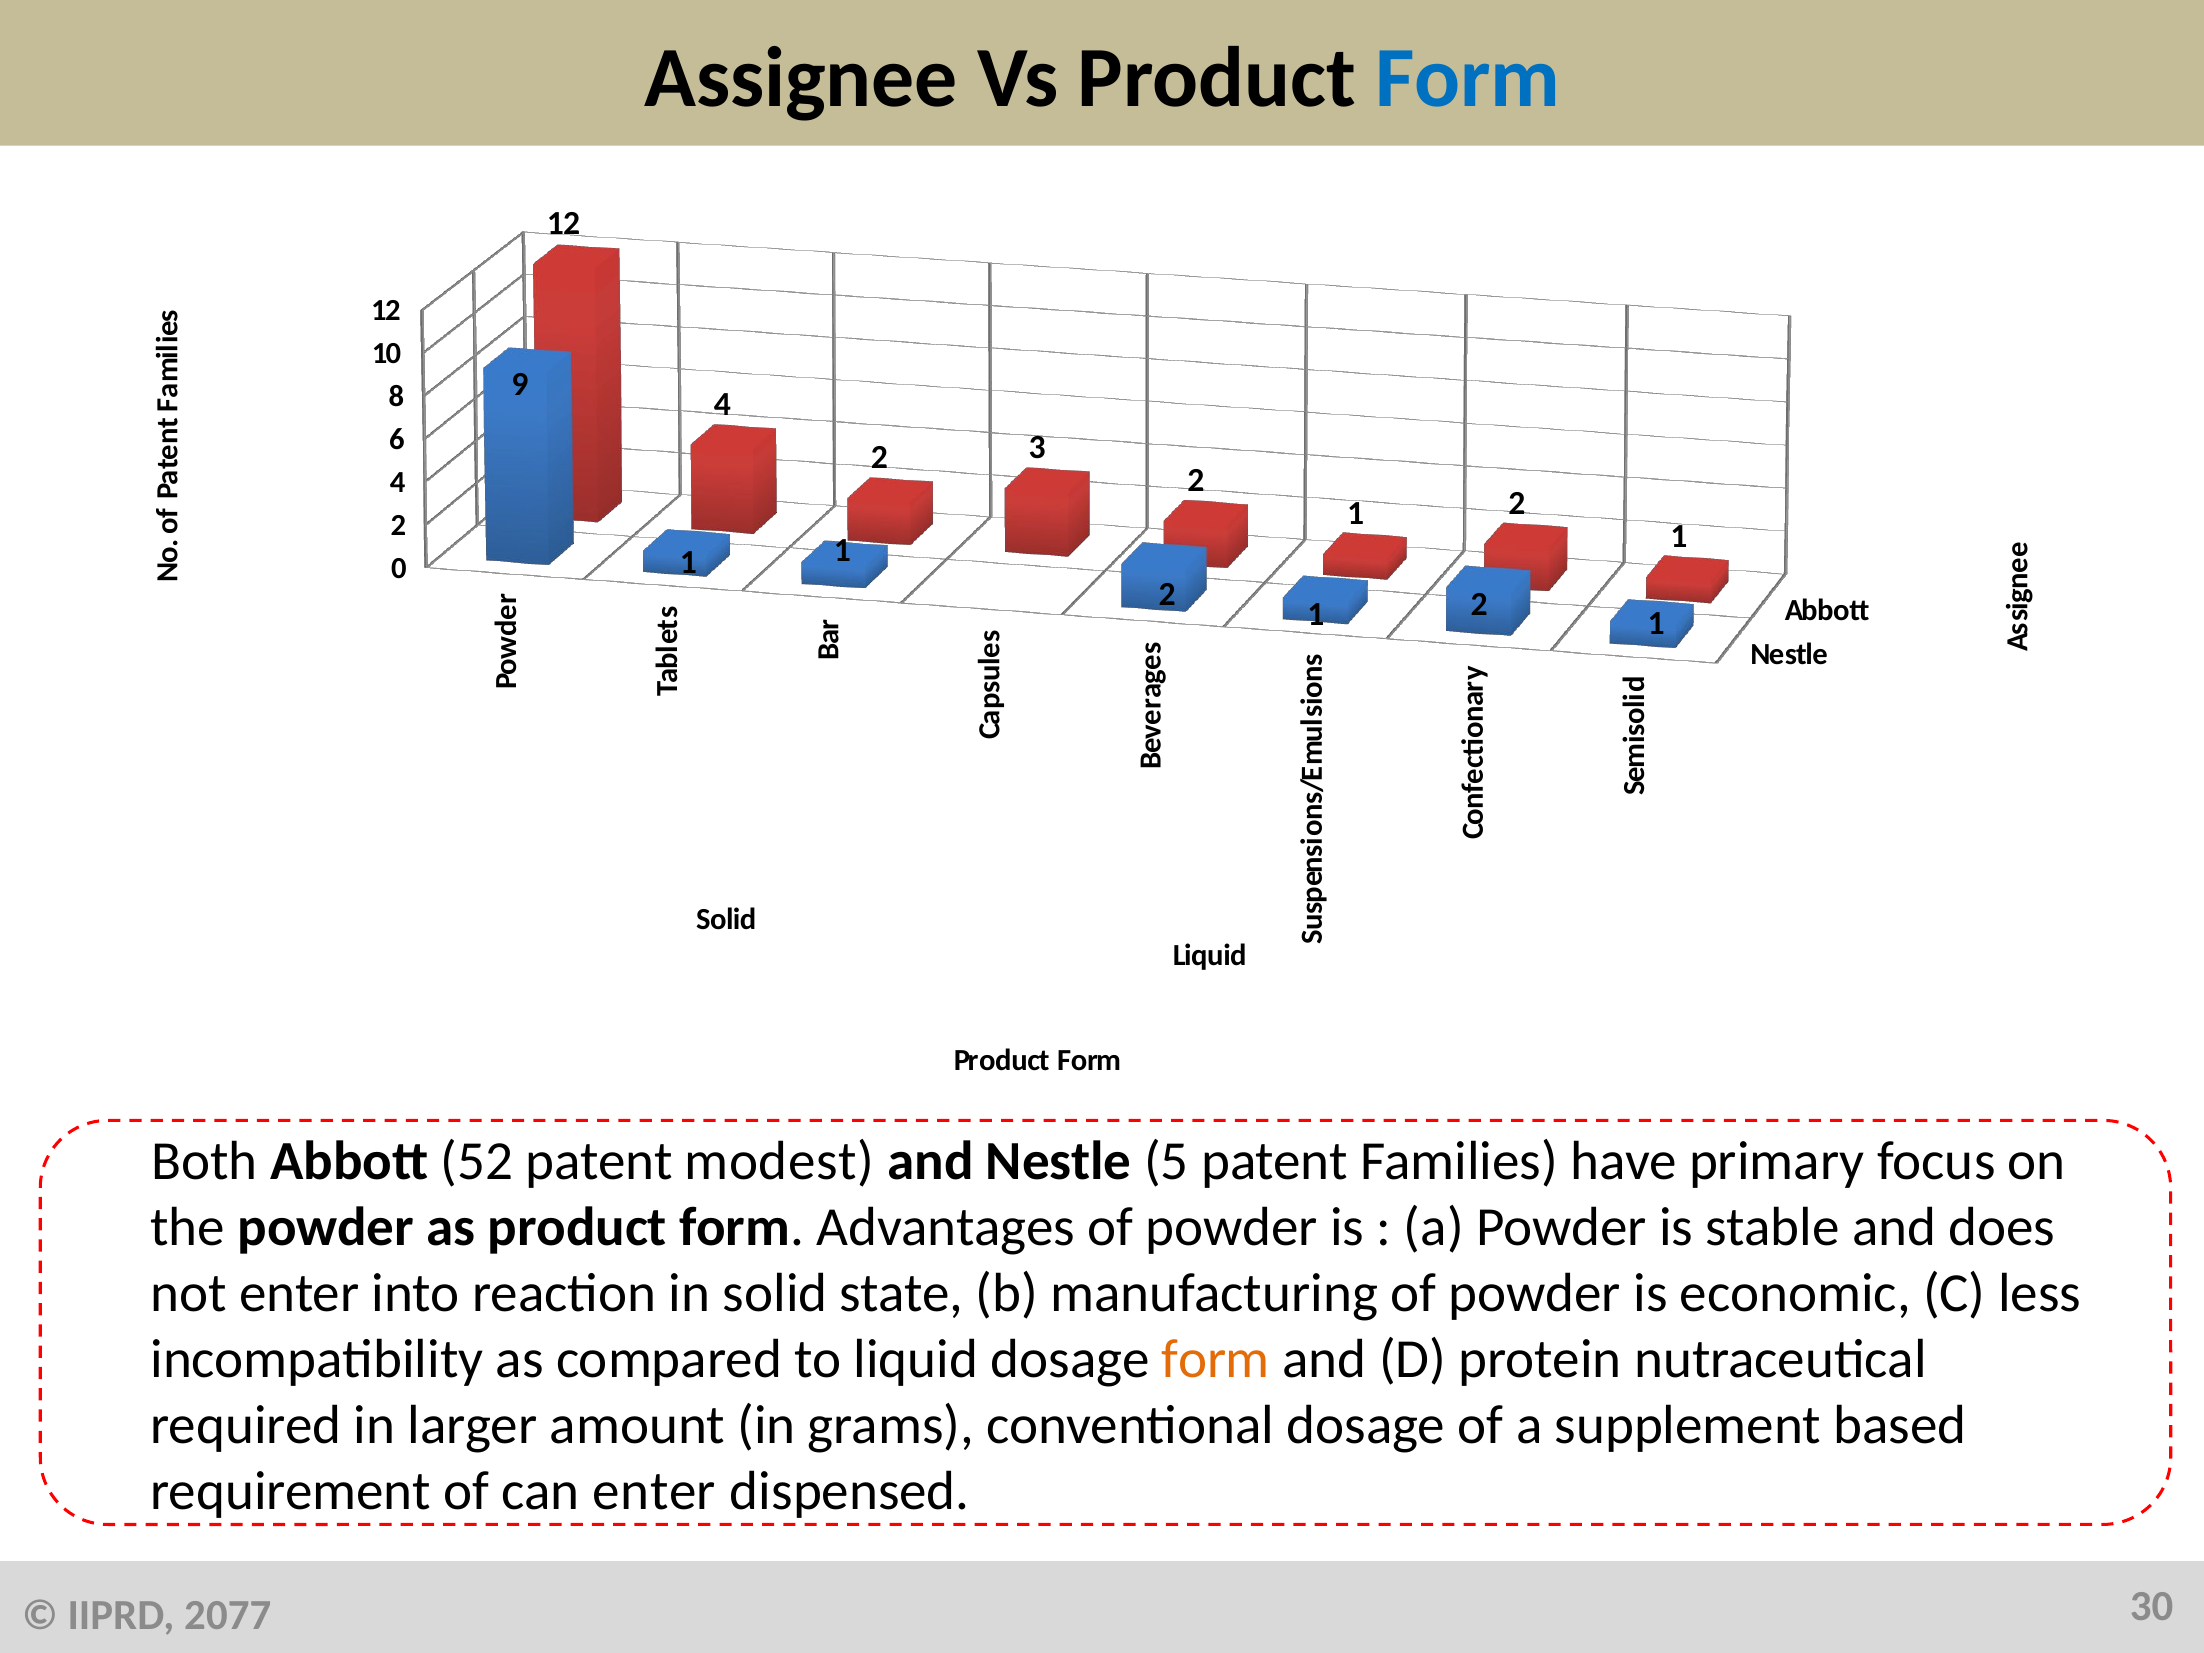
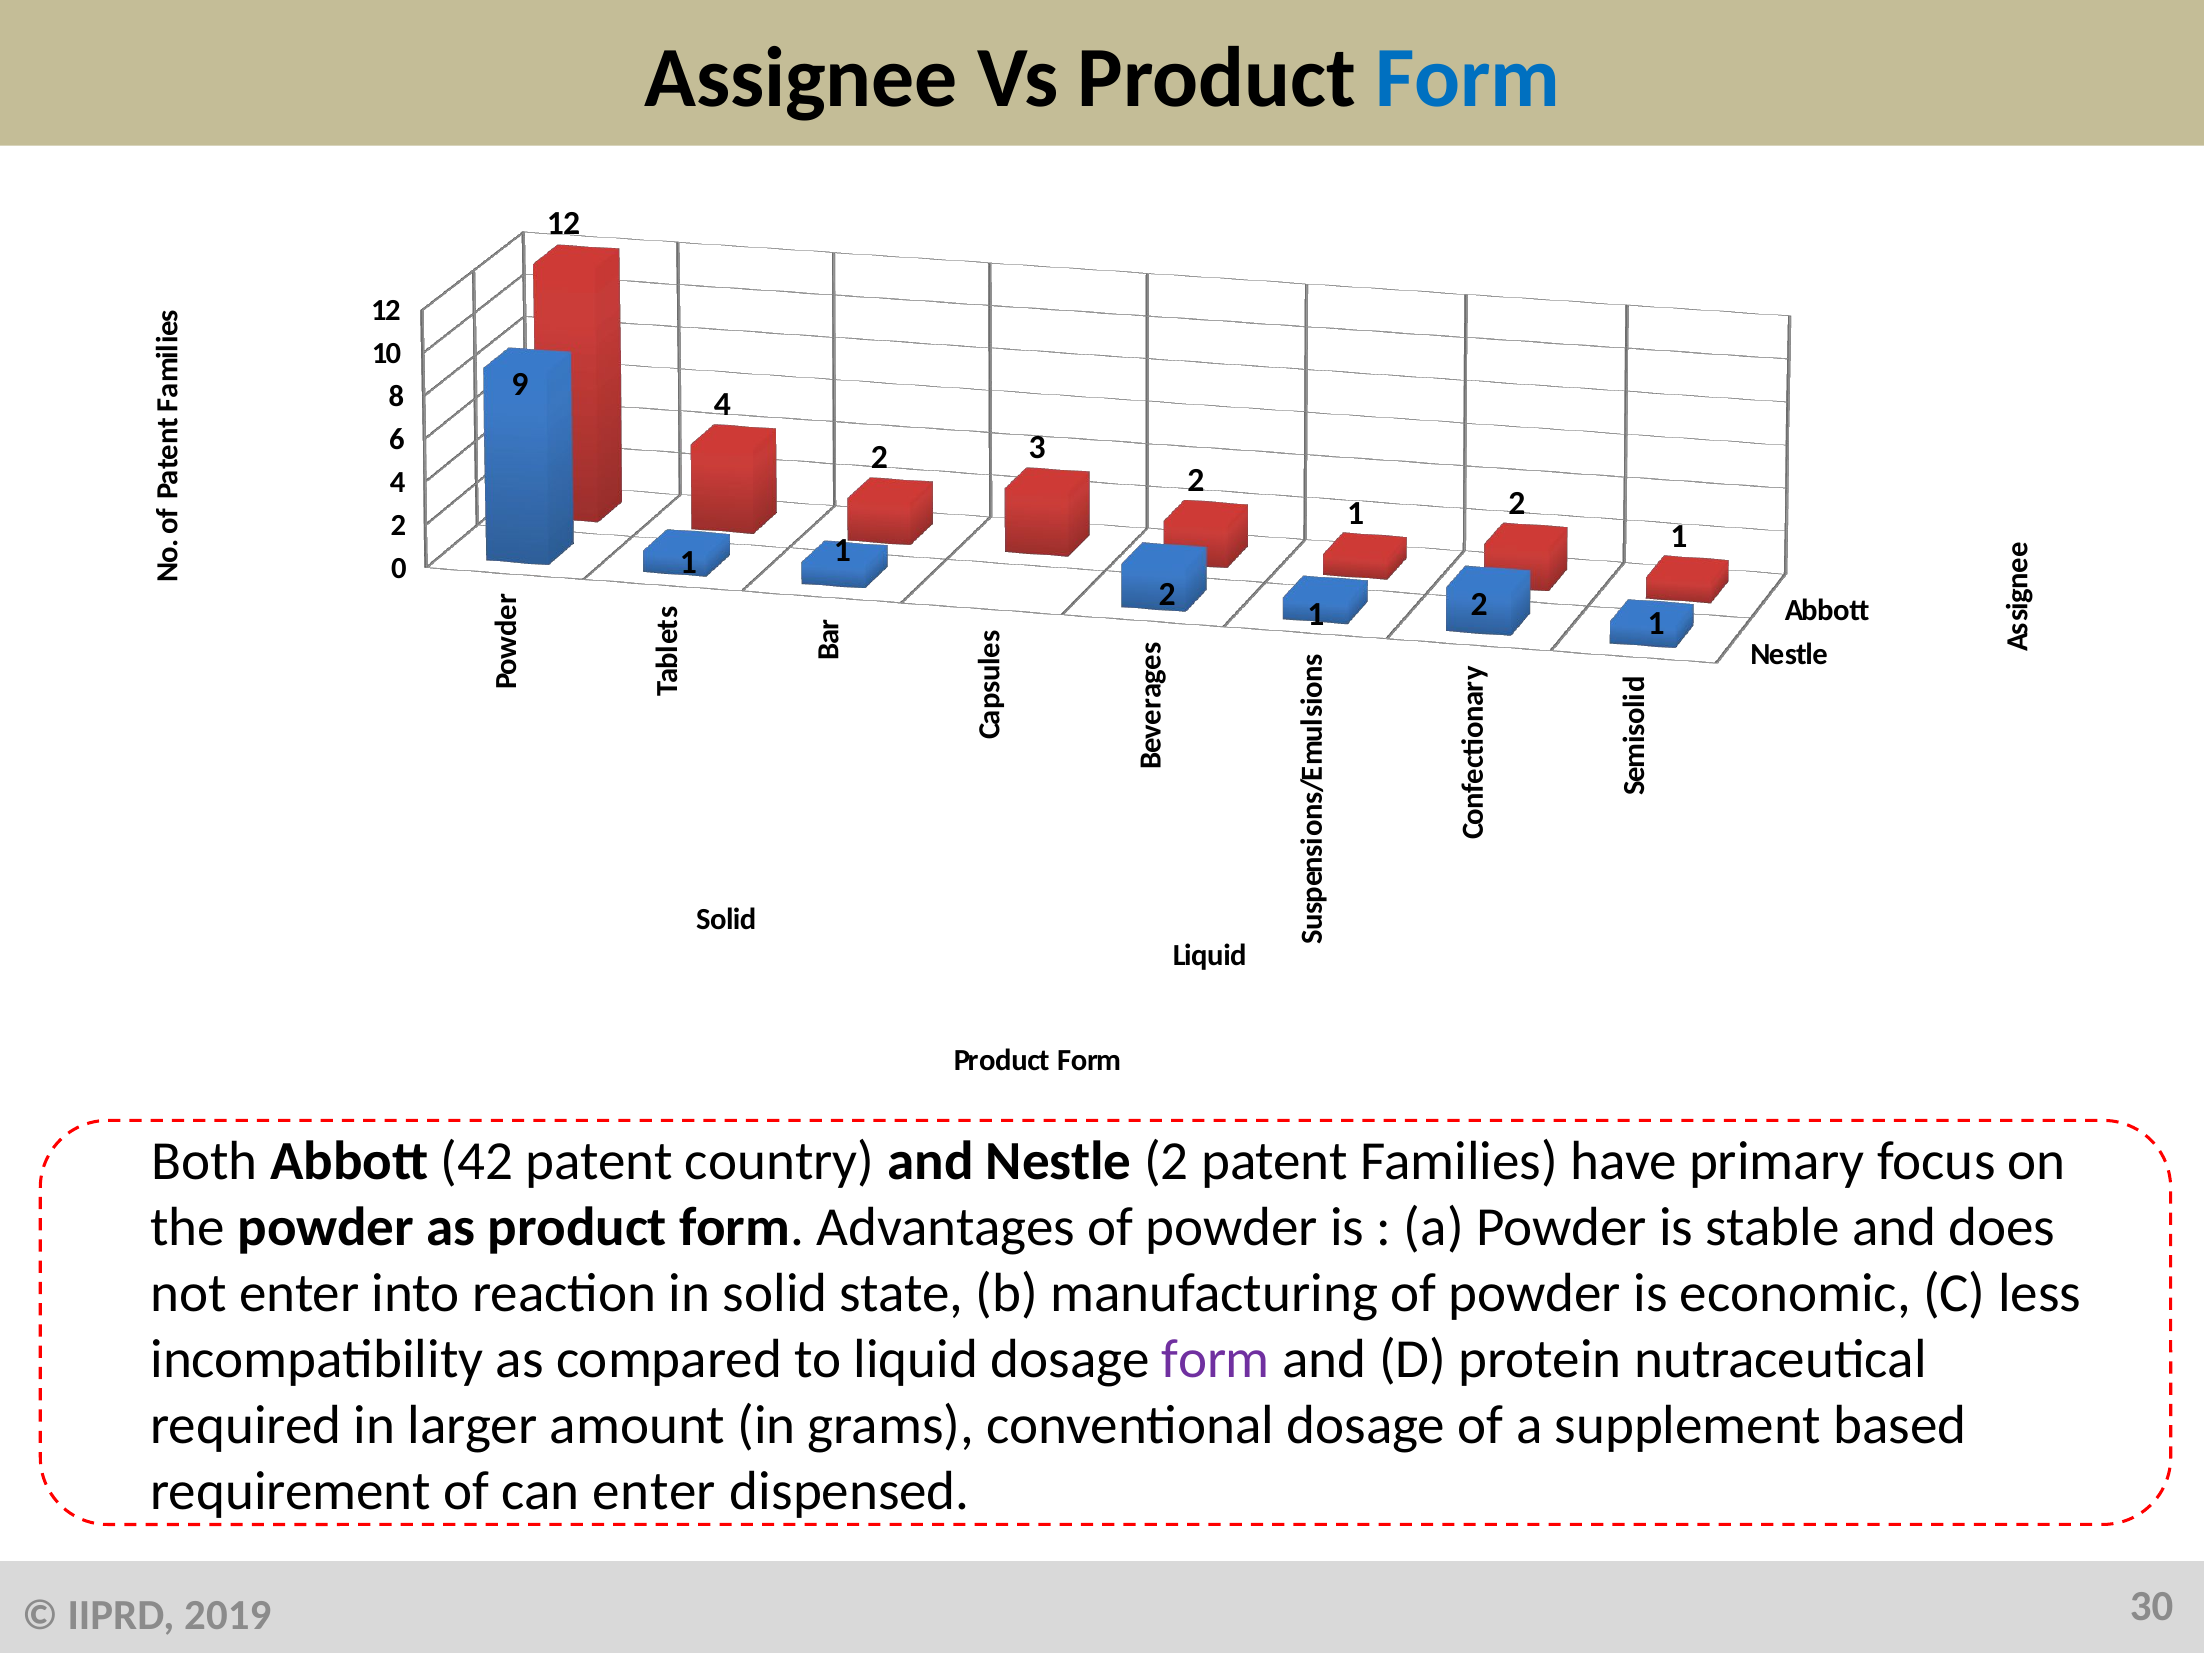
52: 52 -> 42 (477, 1161)
modest: modest -> country (780, 1161)
Nestle 5: 5 -> 2 (1166, 1161)
form colour: orange -> purple (1216, 1359)
2077: 2077 -> 2019 (228, 1615)
